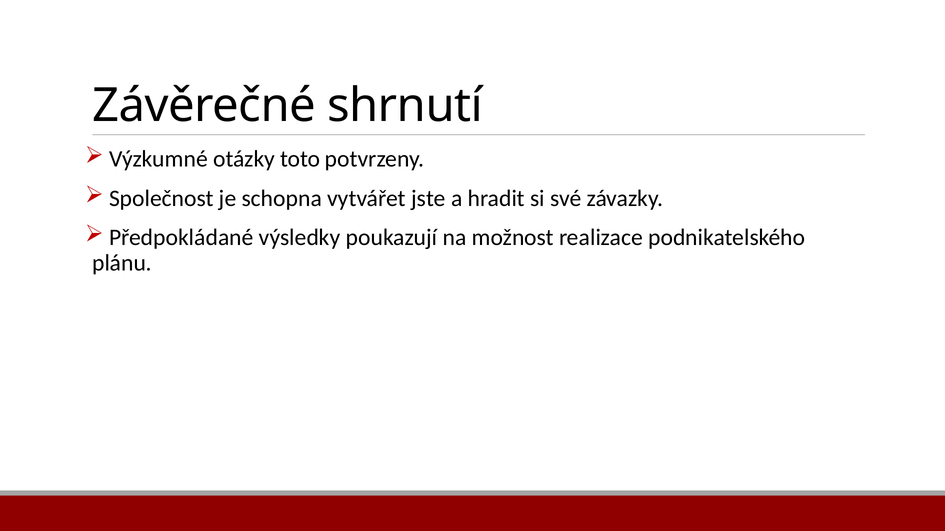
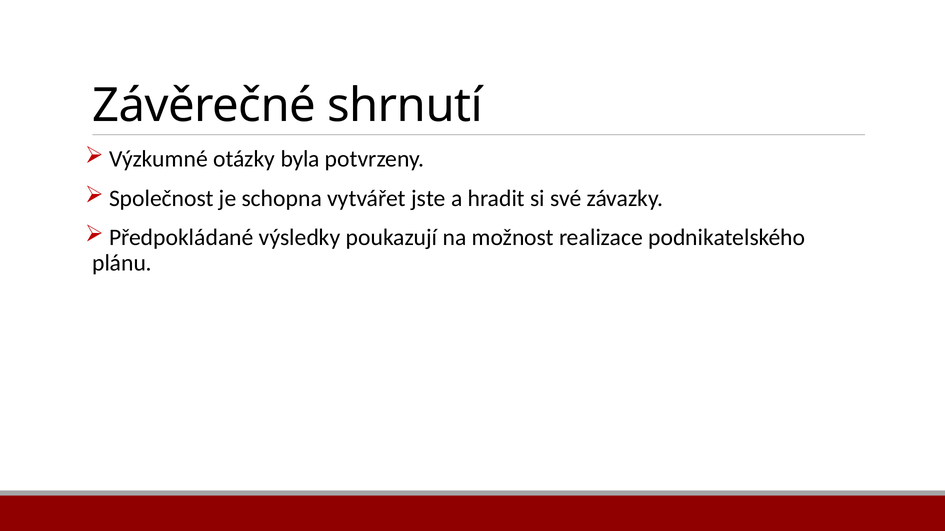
toto: toto -> byla (300, 159)
